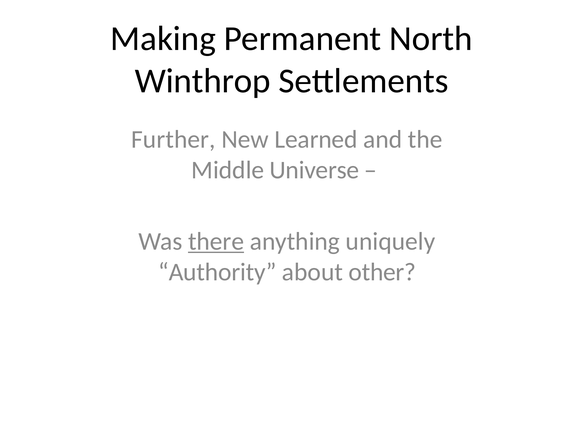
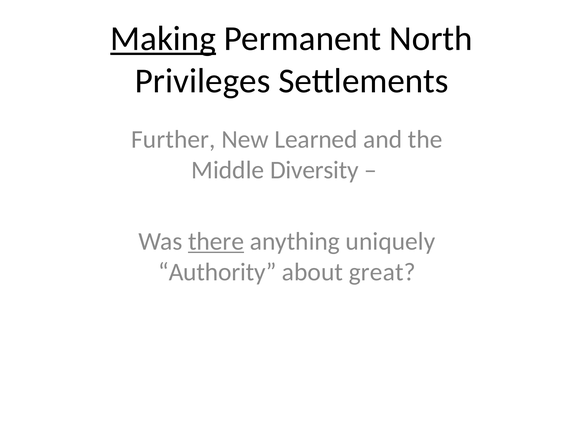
Making underline: none -> present (163, 39)
Winthrop: Winthrop -> Privileges (203, 81)
Universe: Universe -> Diversity (314, 170)
other: other -> great (382, 272)
